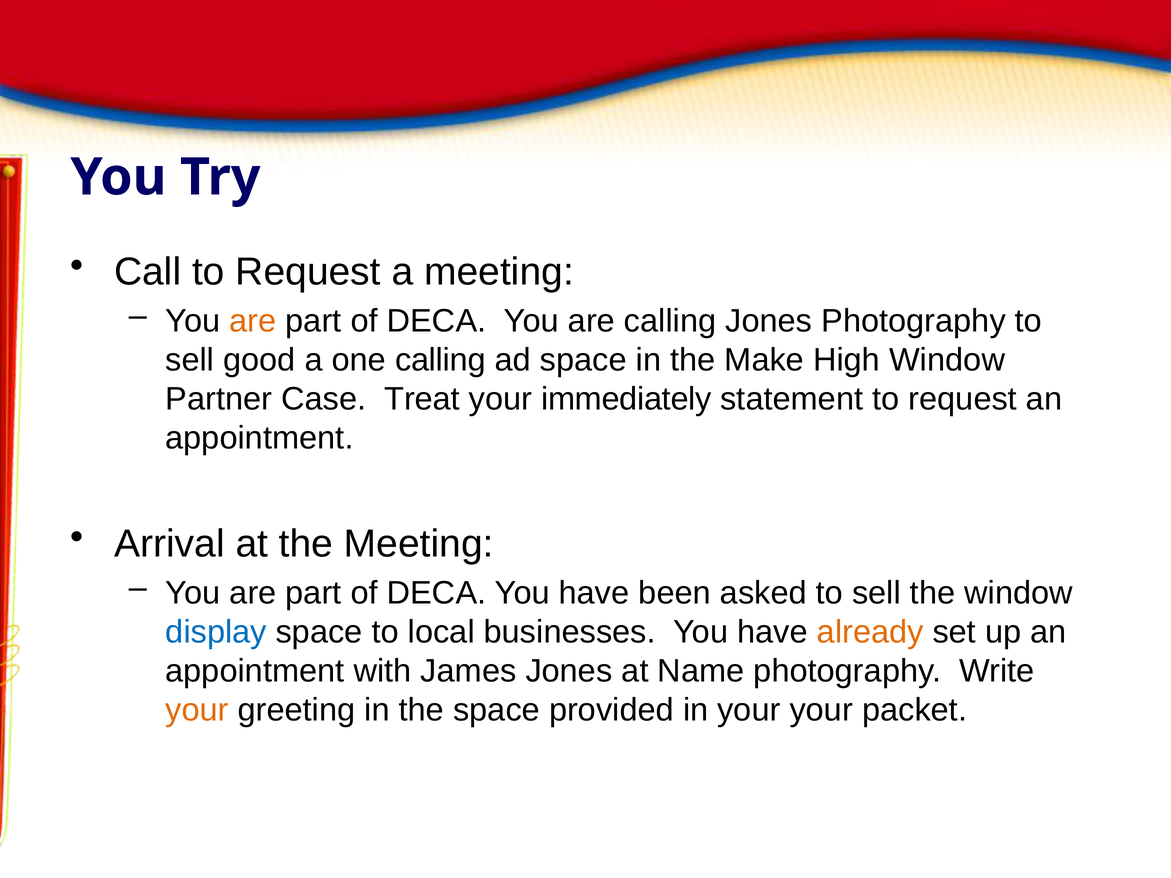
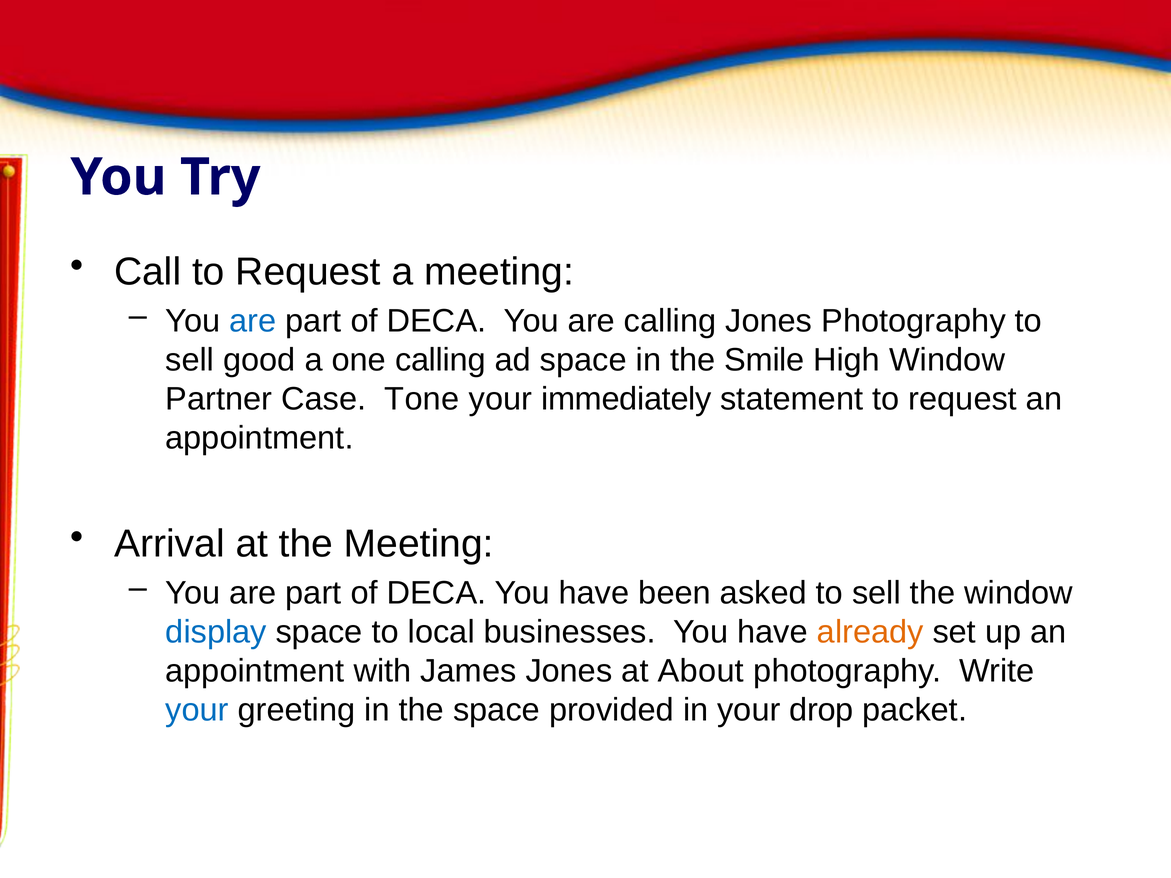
are colour: orange -> blue (253, 321)
Make: Make -> Smile (764, 360)
Treat: Treat -> Tone (422, 399)
Name: Name -> About (701, 671)
your colour: orange -> blue (197, 710)
your your: your -> drop (821, 710)
